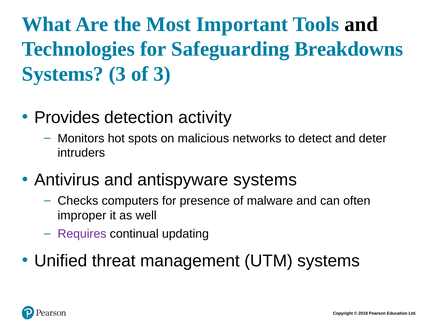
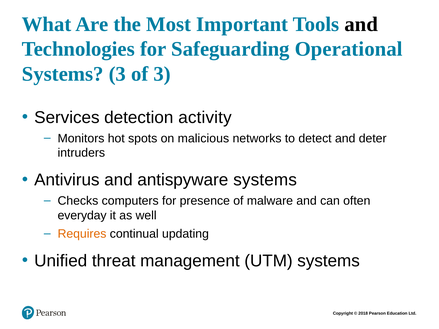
Breakdowns: Breakdowns -> Operational (349, 49)
Provides: Provides -> Services (67, 118)
improper: improper -> everyday (82, 216)
Requires colour: purple -> orange (82, 234)
